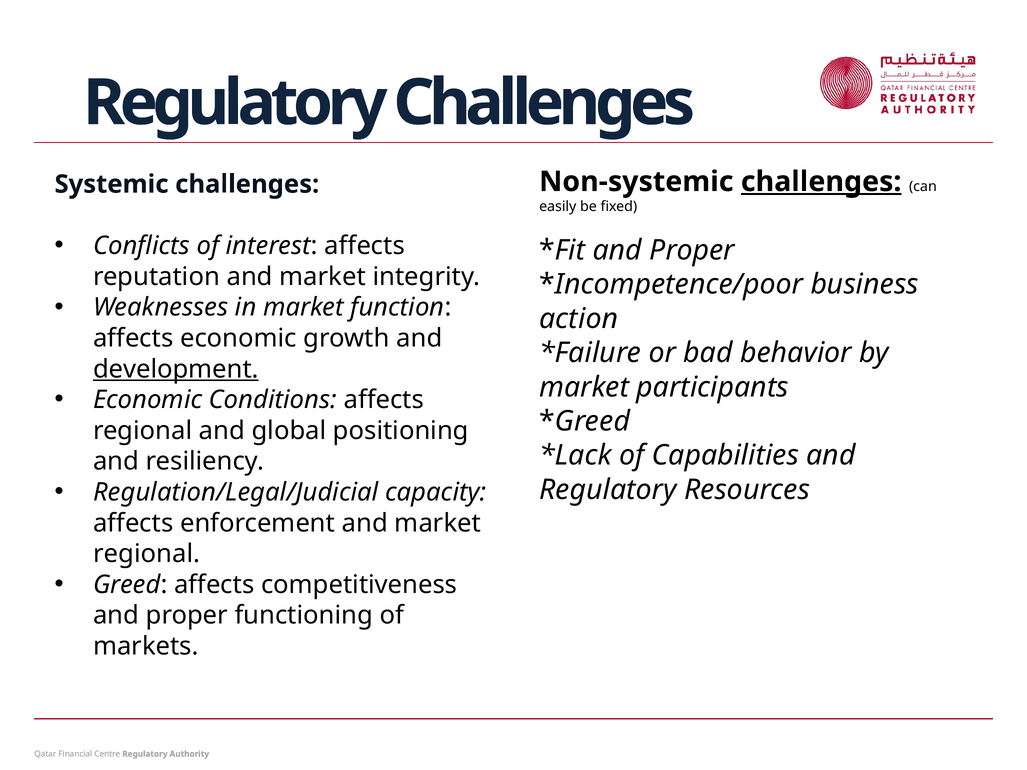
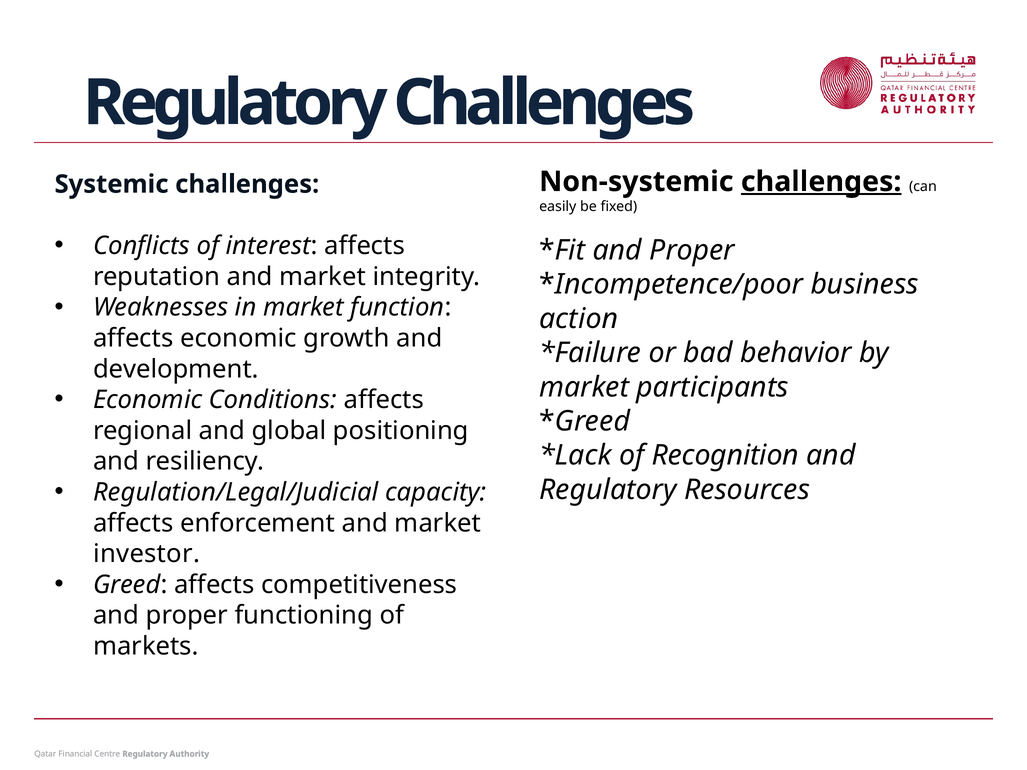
development underline: present -> none (176, 369)
Capabilities: Capabilities -> Recognition (725, 456)
regional: regional -> investor (147, 554)
